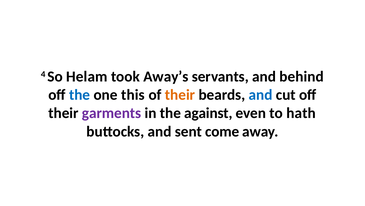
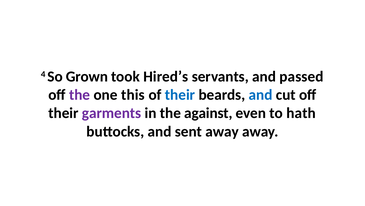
Helam: Helam -> Grown (87, 76)
Away’s: Away’s -> Hired’s (166, 76)
behind: behind -> passed (301, 76)
the colour: blue -> purple (80, 95)
their colour: orange -> blue (180, 95)
sent come: come -> away (222, 131)
